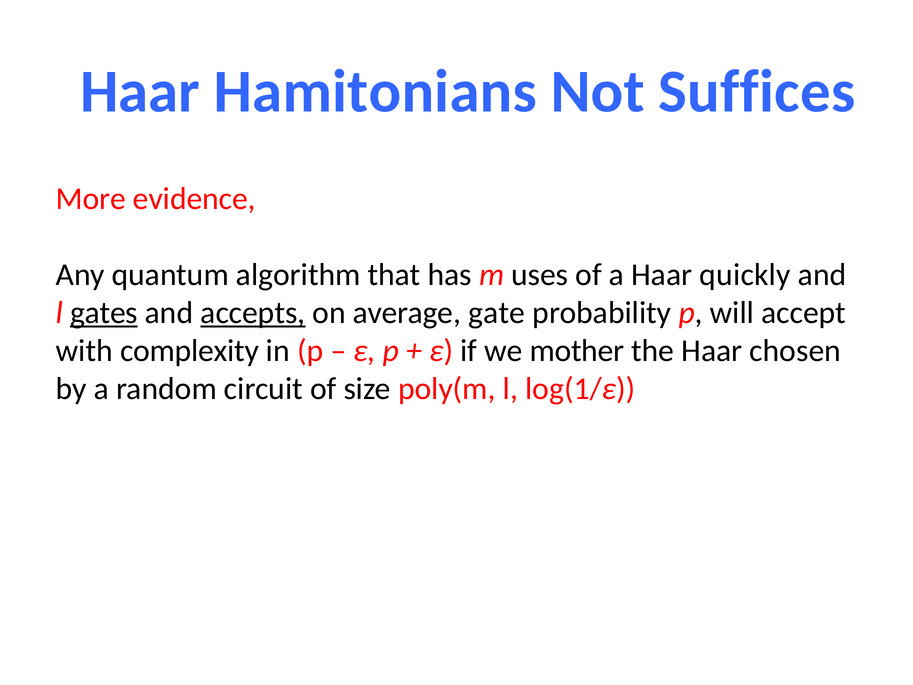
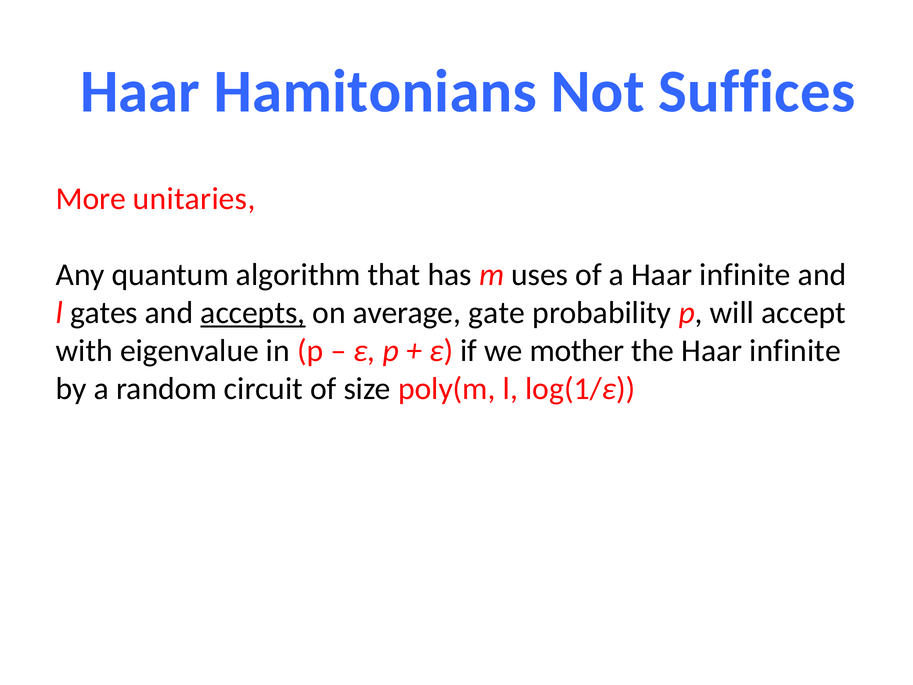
evidence: evidence -> unitaries (194, 199)
a Haar quickly: quickly -> infinite (745, 275)
gates underline: present -> none (104, 313)
complexity: complexity -> eigenvalue (189, 351)
the Haar chosen: chosen -> infinite (795, 351)
